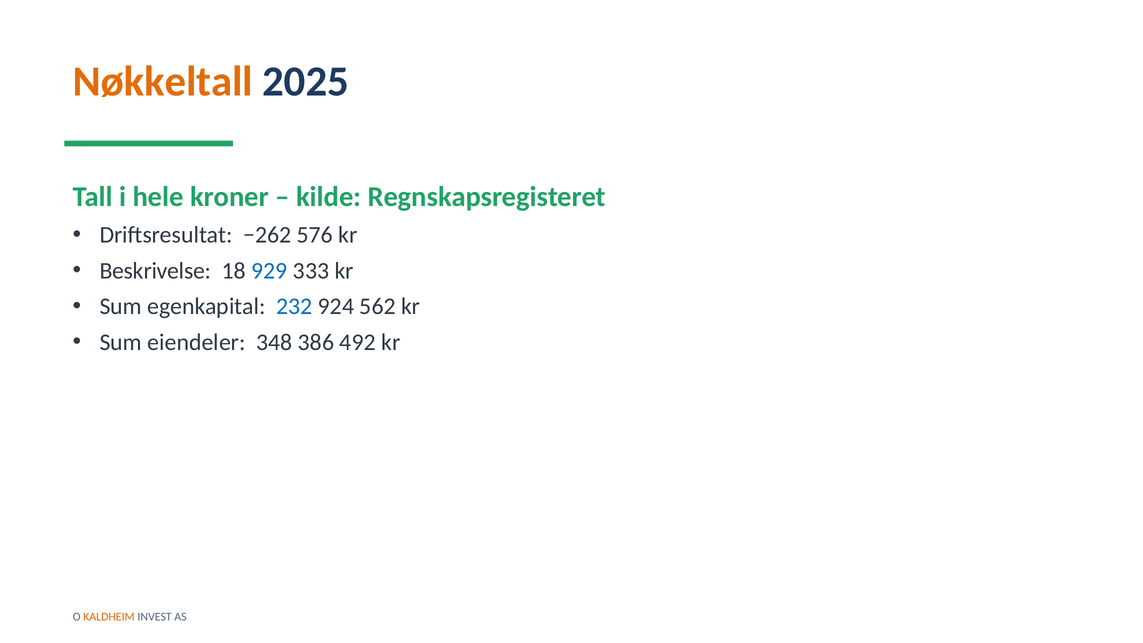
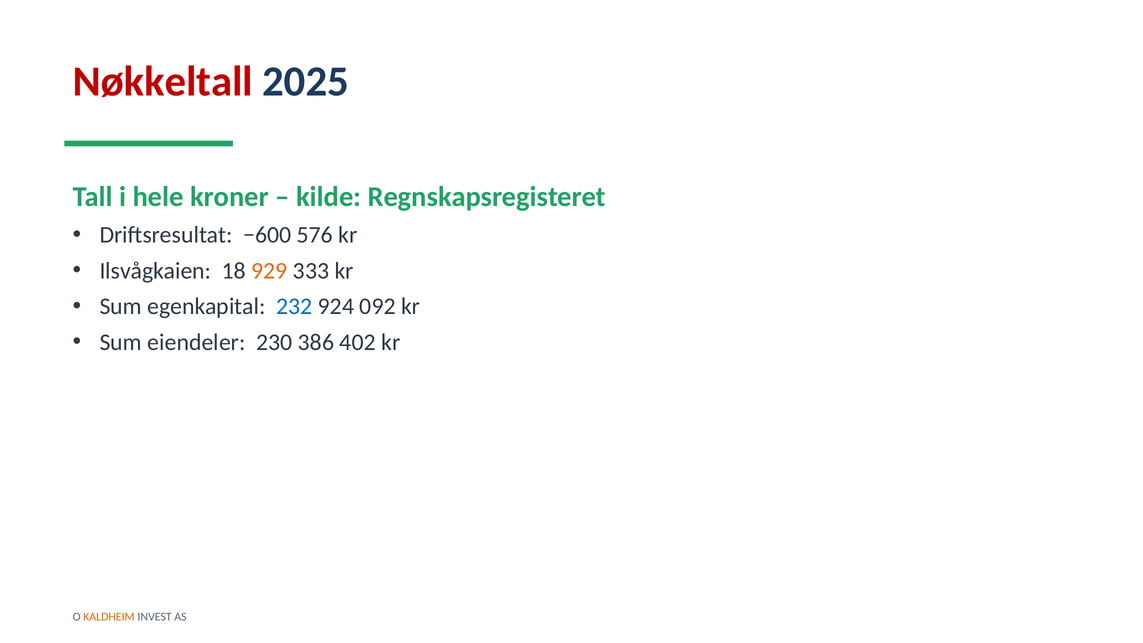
Nøkkeltall colour: orange -> red (163, 82)
−262: −262 -> −600 (267, 235)
Beskrivelse: Beskrivelse -> Ilsvågkaien (155, 271)
929 colour: blue -> orange (269, 271)
562: 562 -> 092 (378, 307)
348: 348 -> 230 (274, 342)
492: 492 -> 402 (358, 342)
